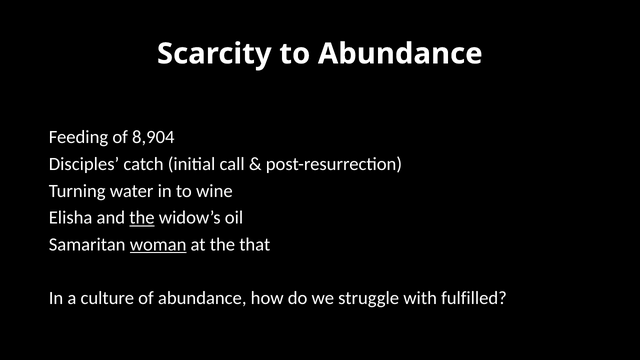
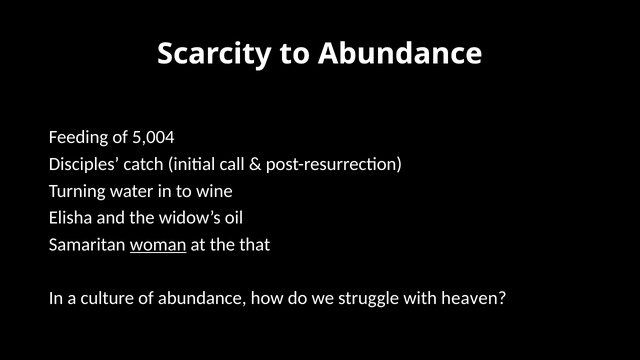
8,904: 8,904 -> 5,004 (153, 137)
the underline: present -> none (142, 218)
fulfilled: fulfilled -> heaven (474, 298)
